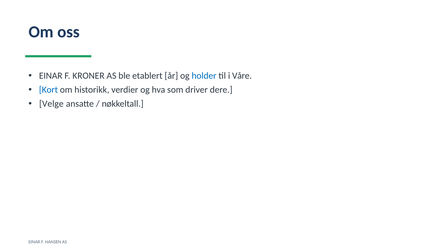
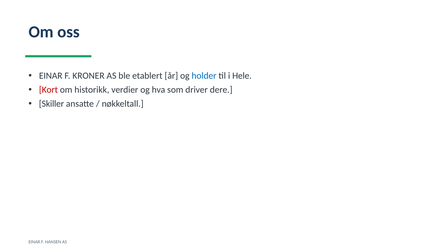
Våre: Våre -> Hele (242, 76)
Kort colour: blue -> red (48, 90)
Velge: Velge -> Skiller (51, 104)
